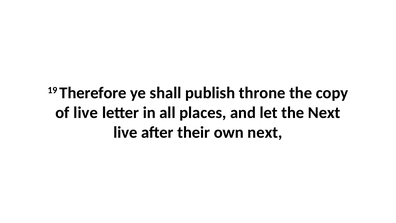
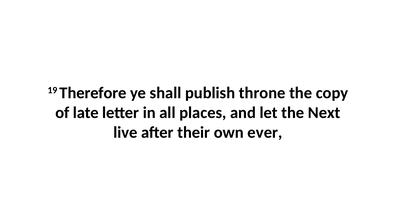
of live: live -> late (86, 113)
own next: next -> ever (265, 132)
